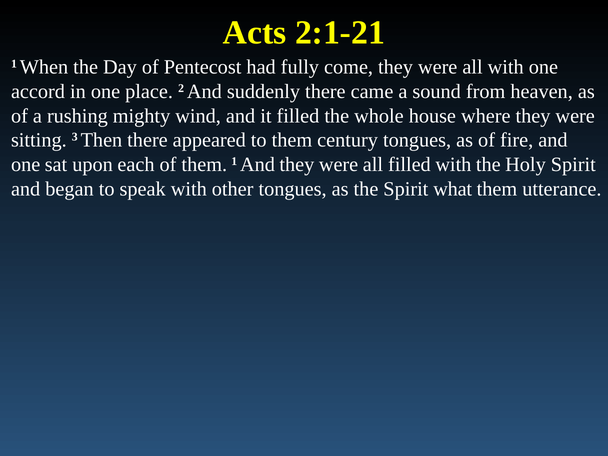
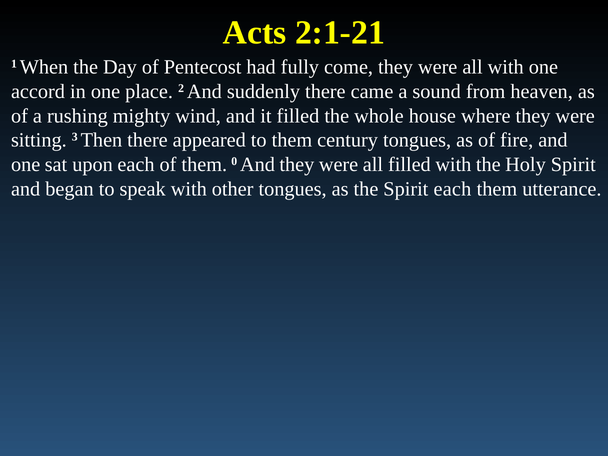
them 1: 1 -> 0 (234, 161)
Spirit what: what -> each (452, 189)
